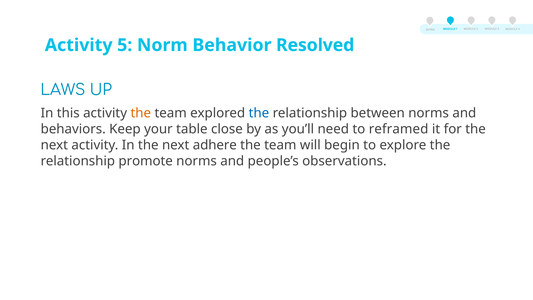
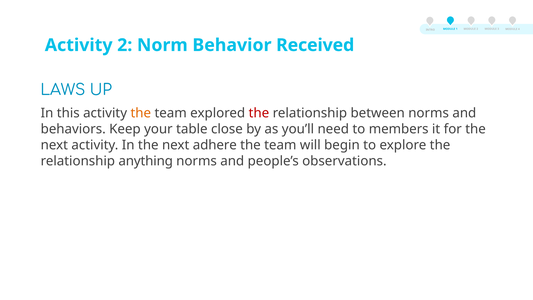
Activity 5: 5 -> 2 (125, 45)
Resolved: Resolved -> Received (315, 45)
the colour: blue -> red (259, 113)
reframed: reframed -> members (399, 129)
promote: promote -> anything (146, 161)
